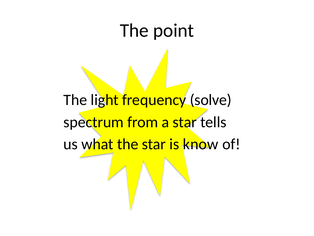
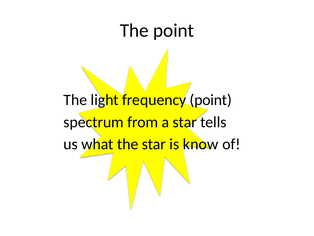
frequency solve: solve -> point (211, 100)
